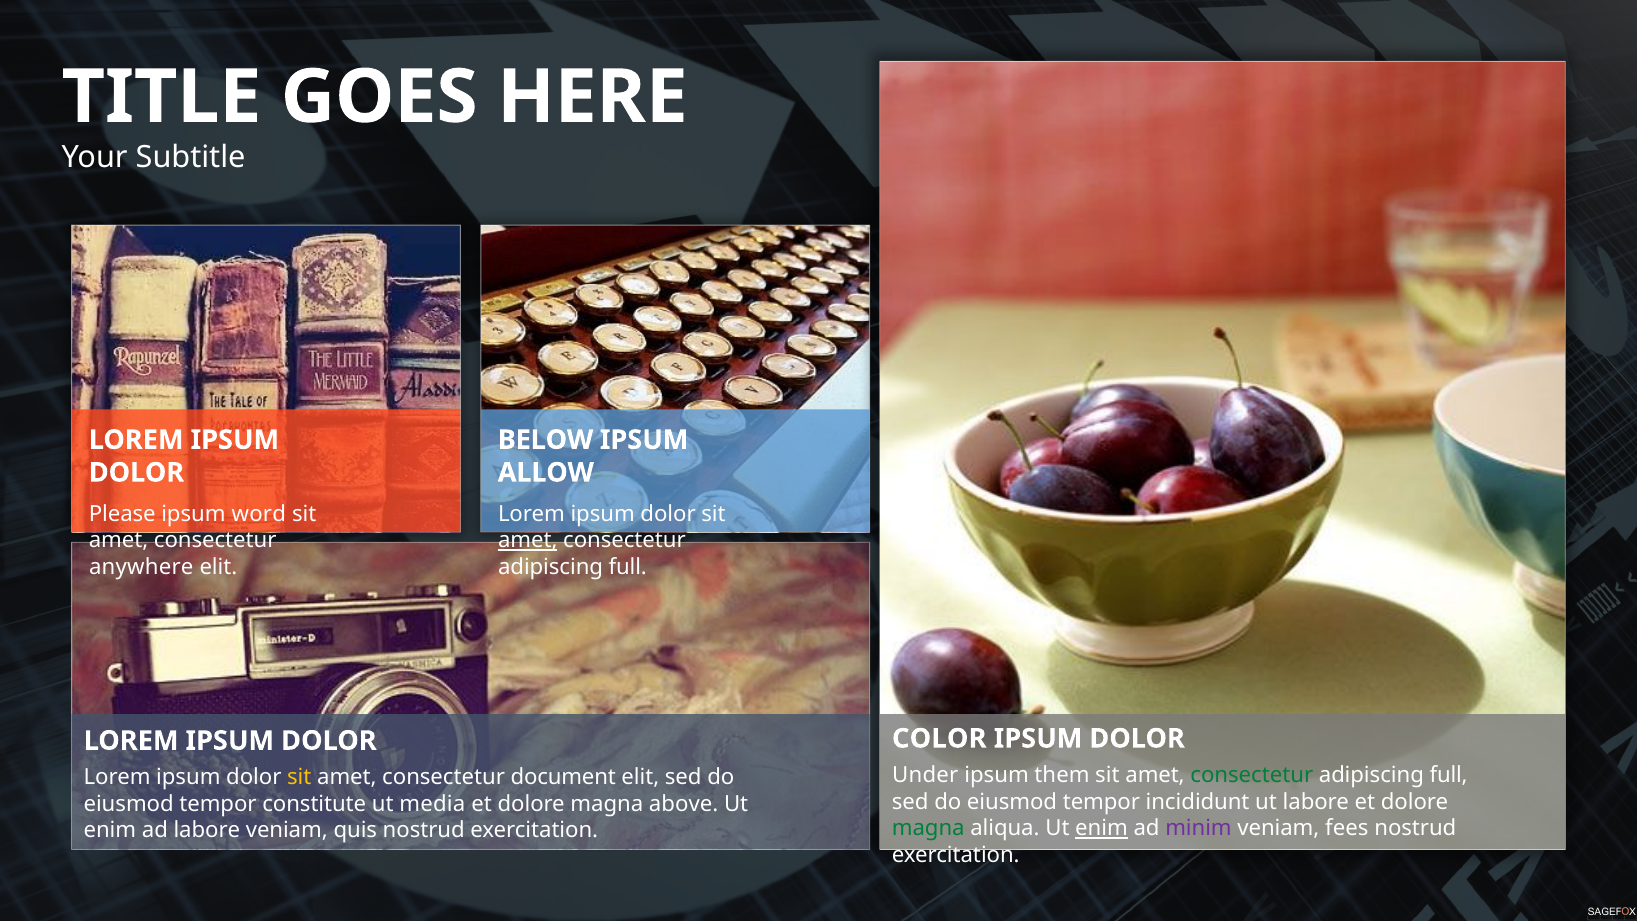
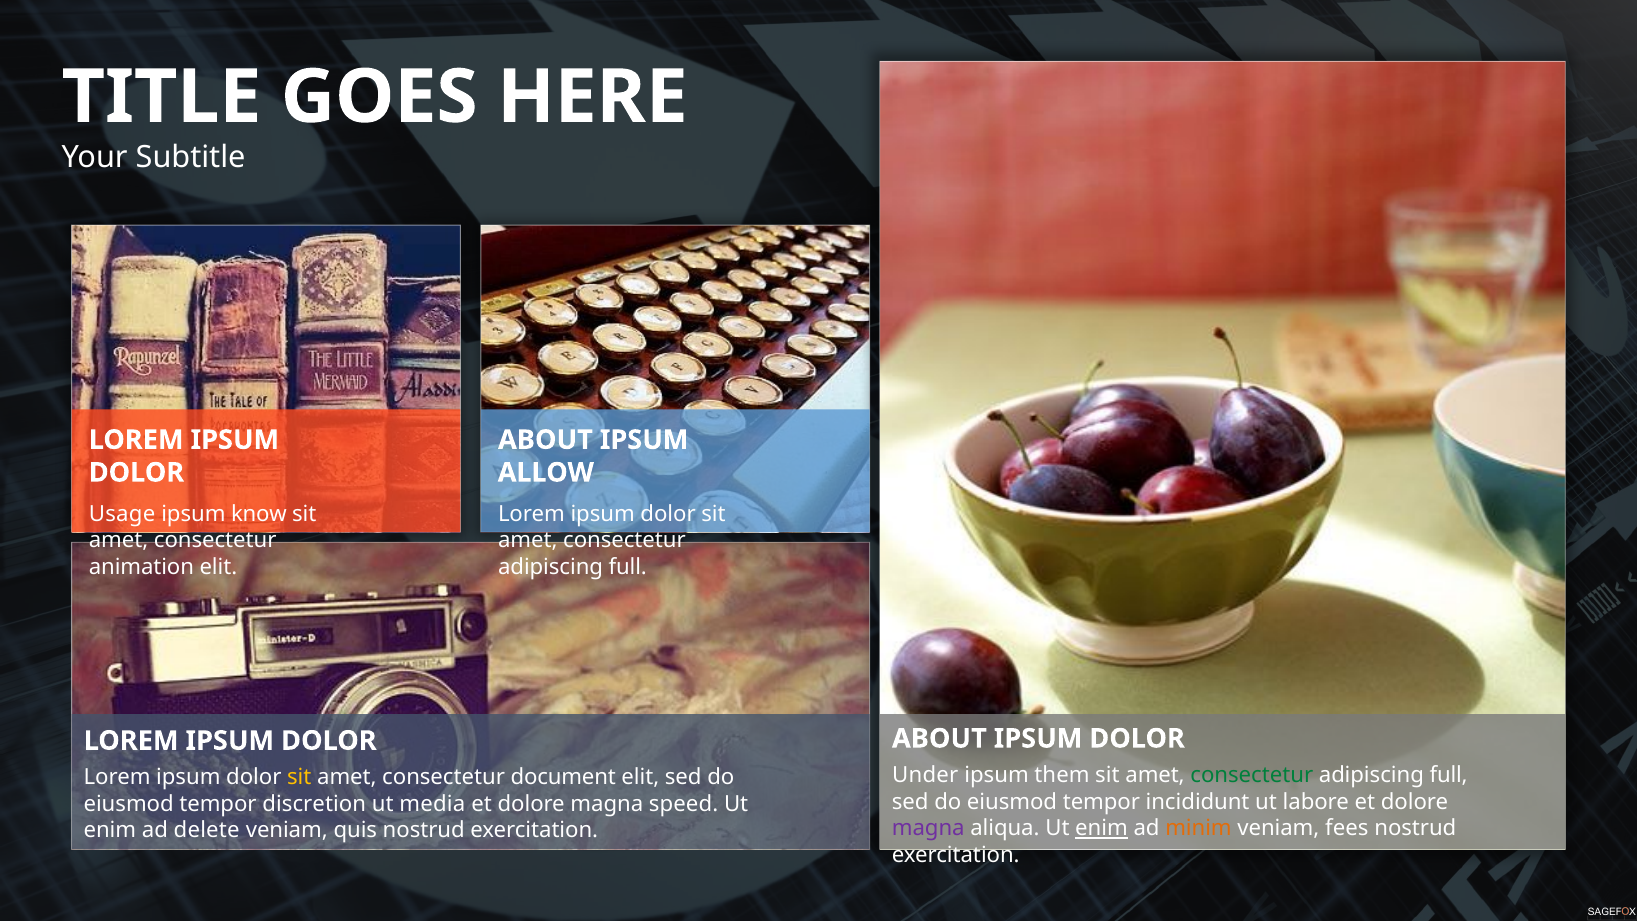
BELOW: BELOW -> ABOUT (545, 440)
Please: Please -> Usage (122, 514)
word: word -> know (259, 514)
amet underline: present -> none (528, 540)
anywhere: anywhere -> animation (141, 567)
COLOR: COLOR -> ABOUT (939, 738)
constitute: constitute -> discretion (314, 804)
above: above -> speed (684, 804)
magna colour: green -> purple (928, 828)
minim colour: purple -> orange (1198, 828)
ad labore: labore -> delete (207, 830)
